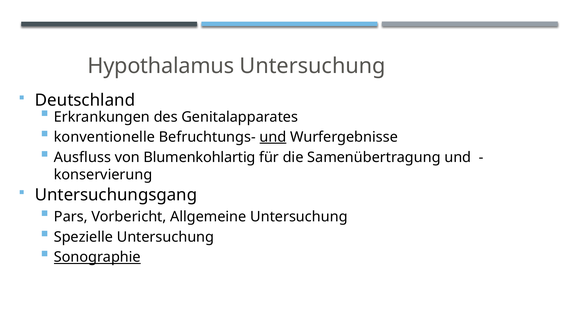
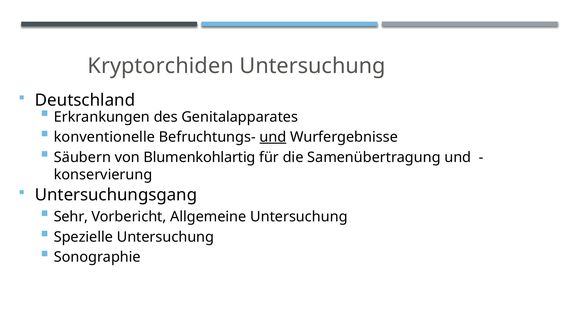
Hypothalamus: Hypothalamus -> Kryptorchiden (161, 66)
Ausfluss: Ausfluss -> Säubern (82, 157)
Pars: Pars -> Sehr (71, 216)
Sonographie underline: present -> none (97, 257)
